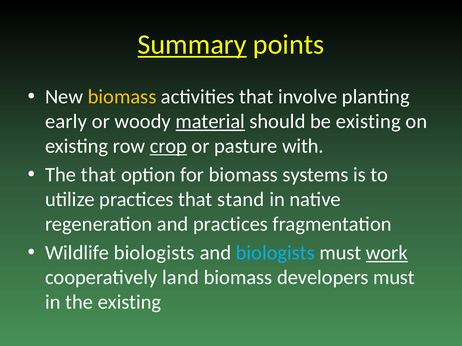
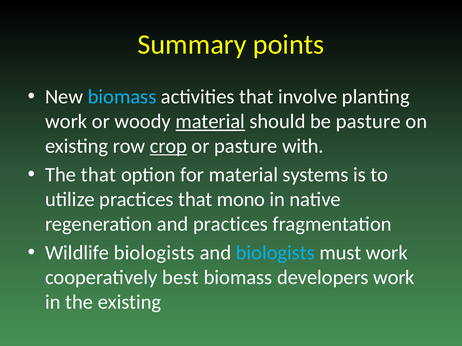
Summary underline: present -> none (192, 45)
biomass colour: yellow -> light blue (122, 97)
early: early -> work (66, 122)
be existing: existing -> pasture (368, 122)
for biomass: biomass -> material (243, 175)
stand: stand -> mono (241, 200)
work underline: present -> none (387, 253)
land: land -> best (180, 278)
developers must: must -> work (394, 278)
